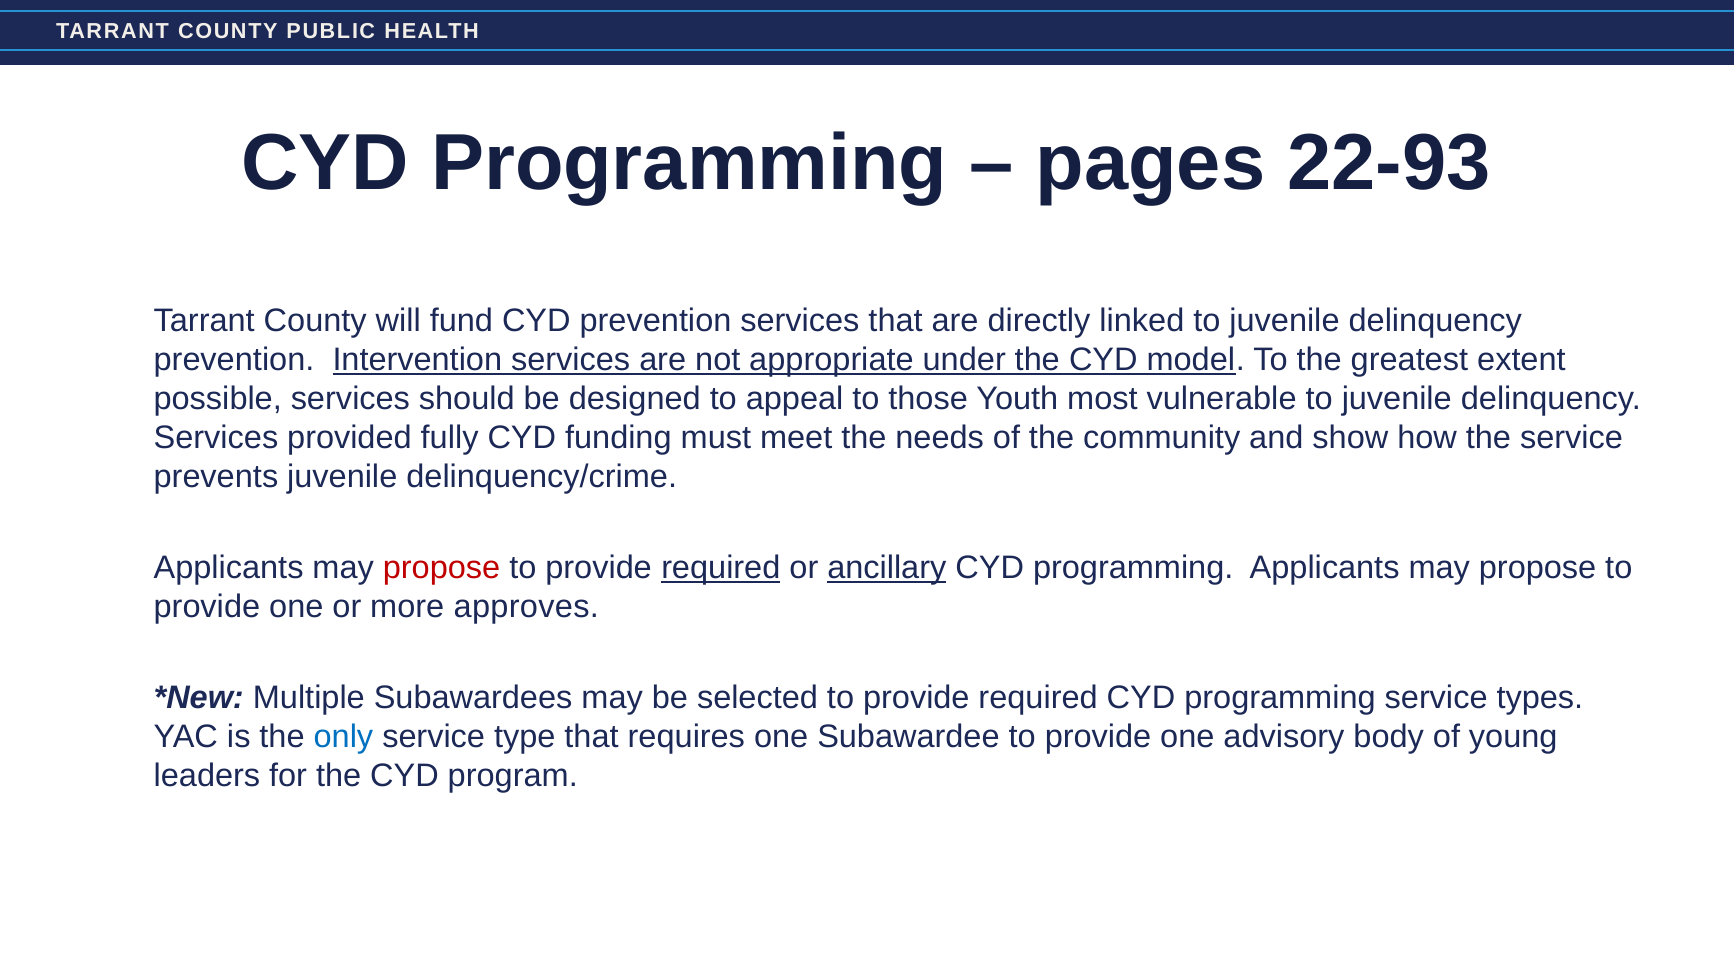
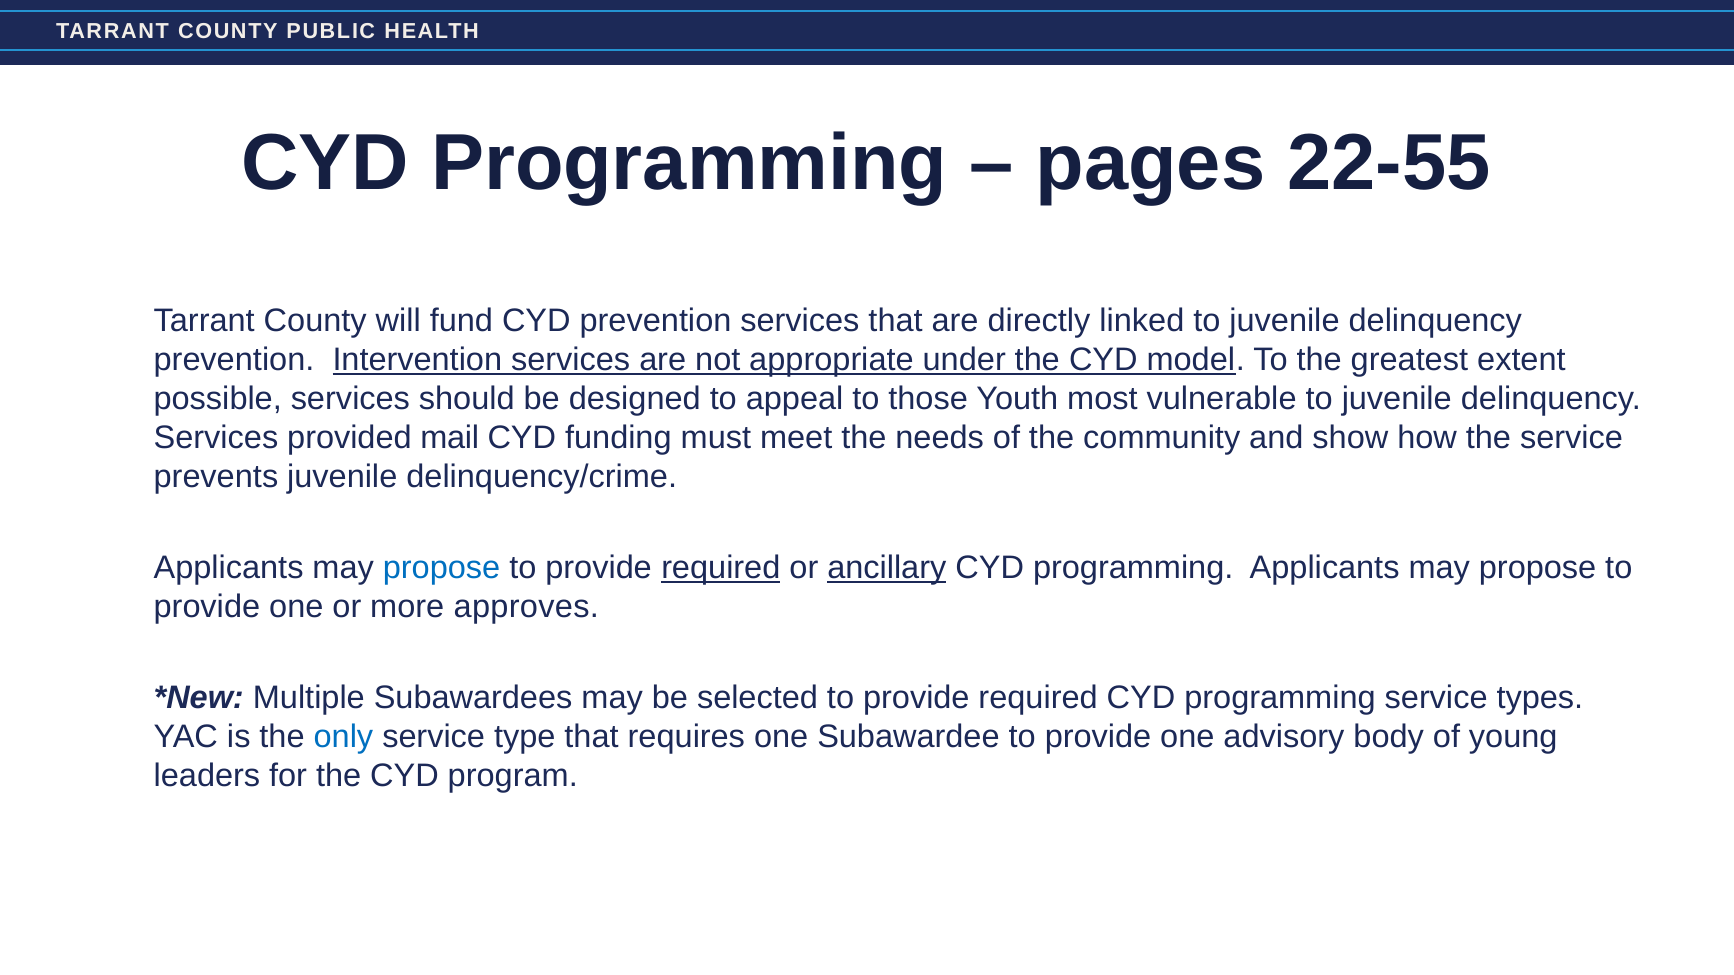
22-93: 22-93 -> 22-55 (1389, 164)
fully: fully -> mail (450, 438)
propose colour: red -> blue (442, 568)
